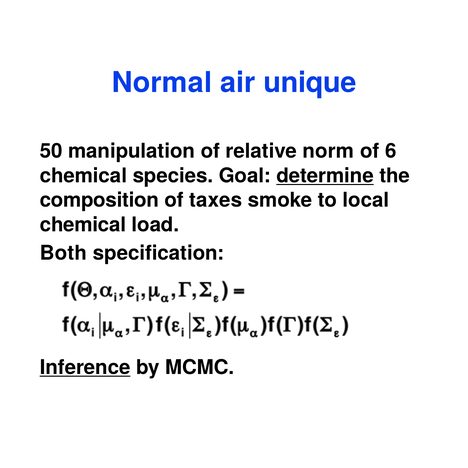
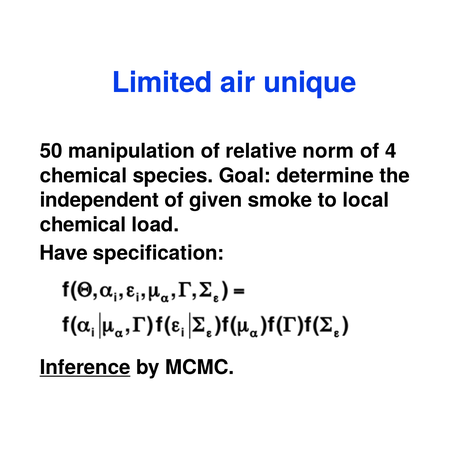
Normal: Normal -> Limited (162, 83)
6: 6 -> 4 (391, 151)
determine underline: present -> none (325, 176)
composition: composition -> independent (99, 200)
taxes: taxes -> given (216, 200)
Both: Both -> Have (64, 254)
